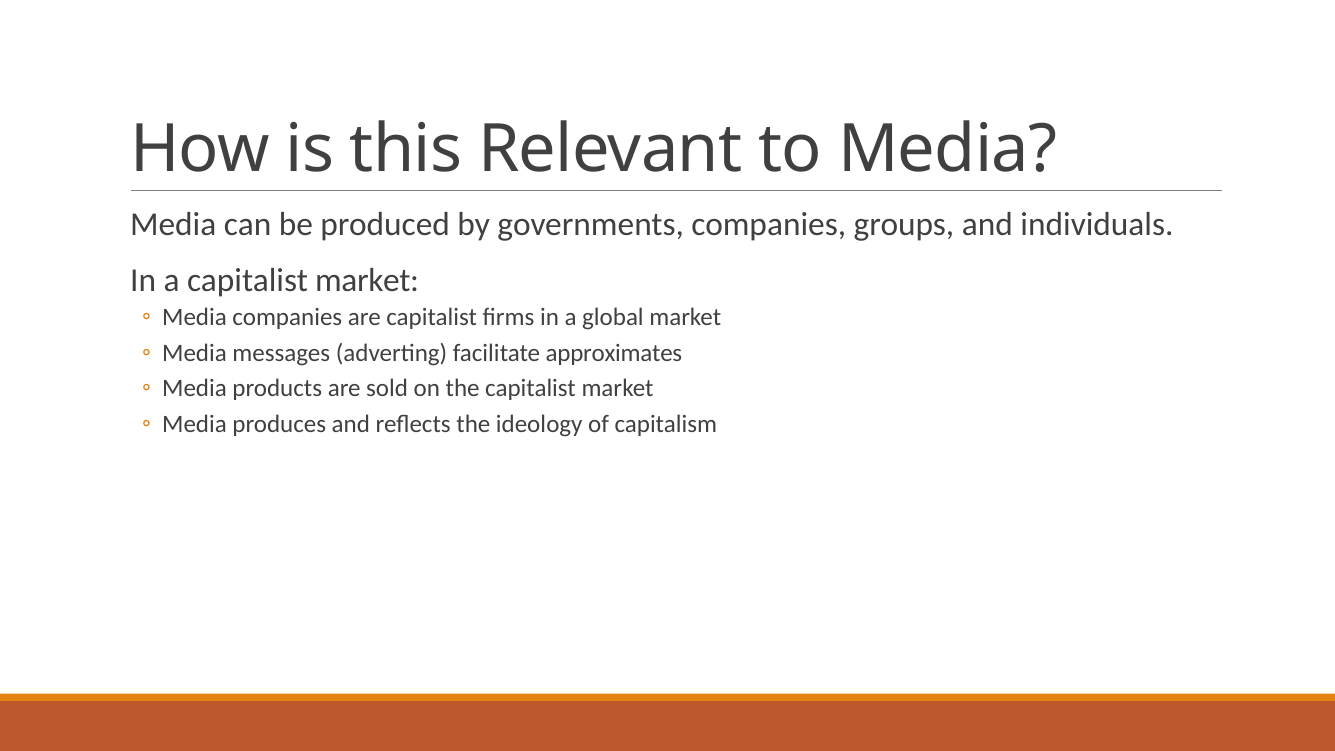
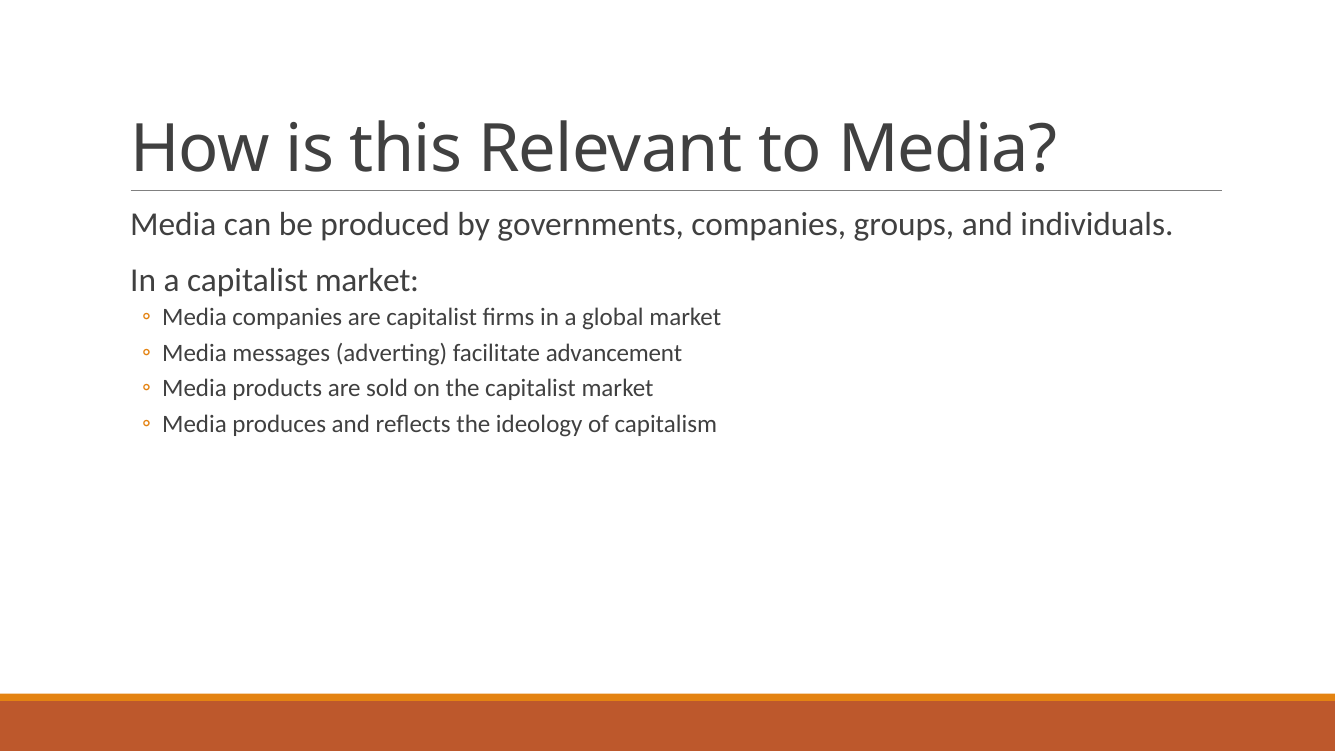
approximates: approximates -> advancement (614, 353)
